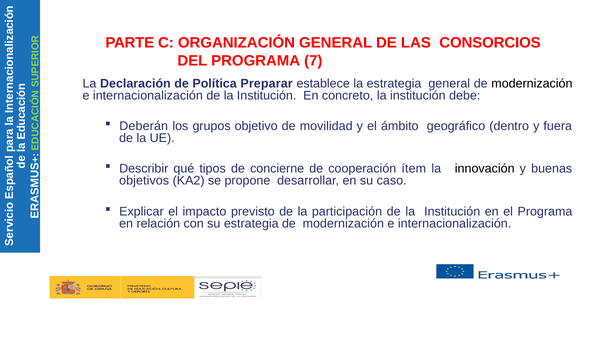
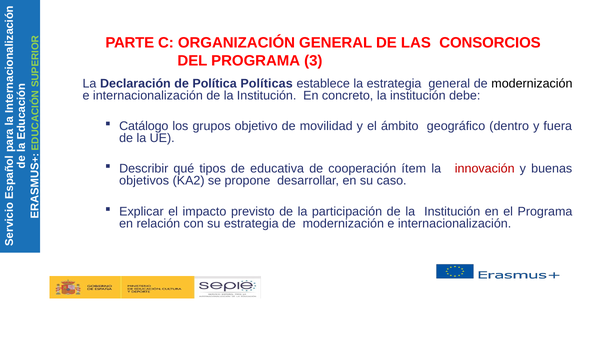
7: 7 -> 3 (313, 61)
Preparar: Preparar -> Políticas (267, 84)
Deberán: Deberán -> Catálogo (144, 126)
concierne: concierne -> educativa (277, 169)
innovación colour: black -> red (485, 169)
